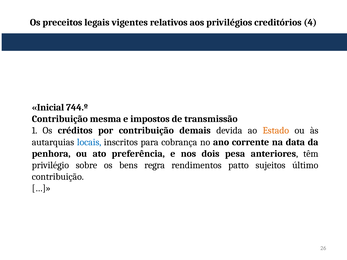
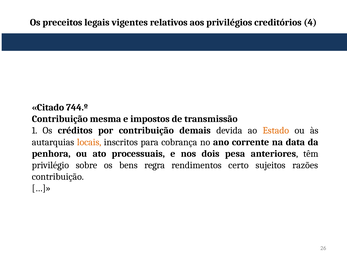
Inicial: Inicial -> Citado (48, 108)
locais colour: blue -> orange (89, 142)
preferência: preferência -> processuais (138, 154)
patto: patto -> certo (238, 165)
último: último -> razões (305, 165)
